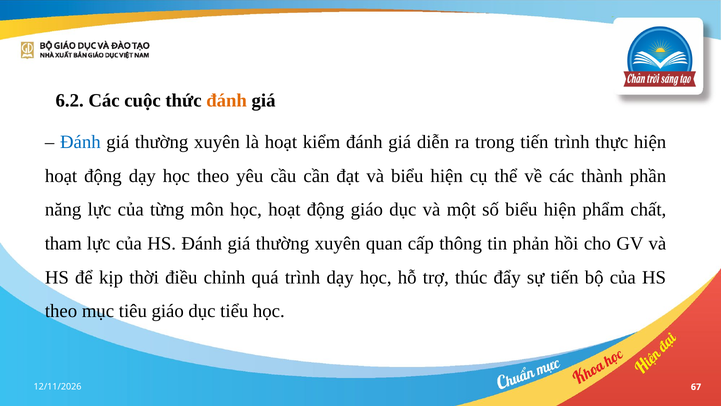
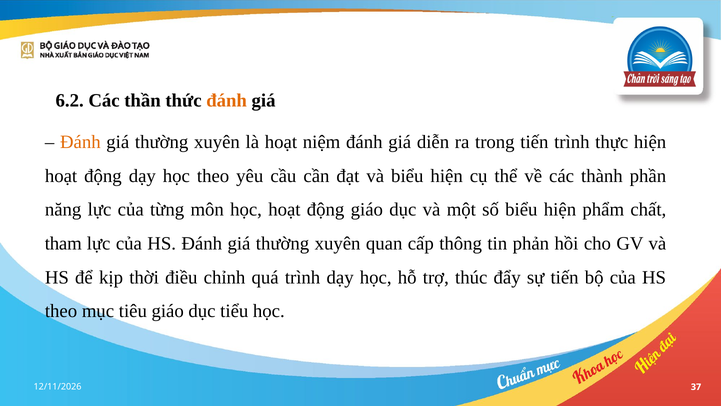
cuộc: cuộc -> thần (142, 101)
Đánh colour: blue -> orange (80, 142)
kiểm: kiểm -> niệm (322, 142)
67: 67 -> 37 (696, 387)
